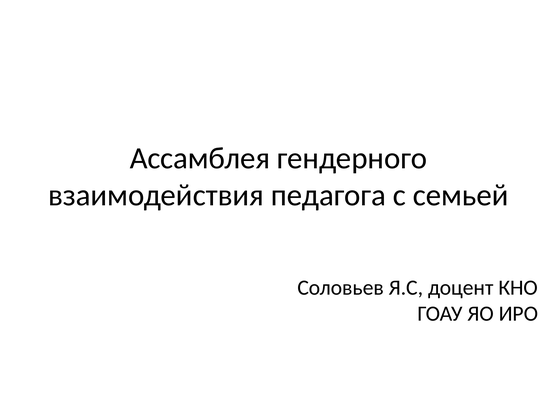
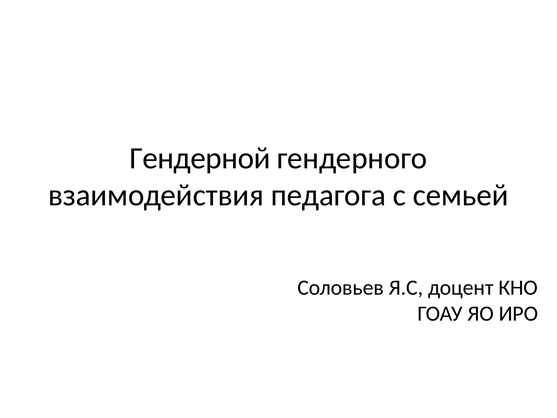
Ассамблея: Ассамблея -> Гендерной (200, 158)
